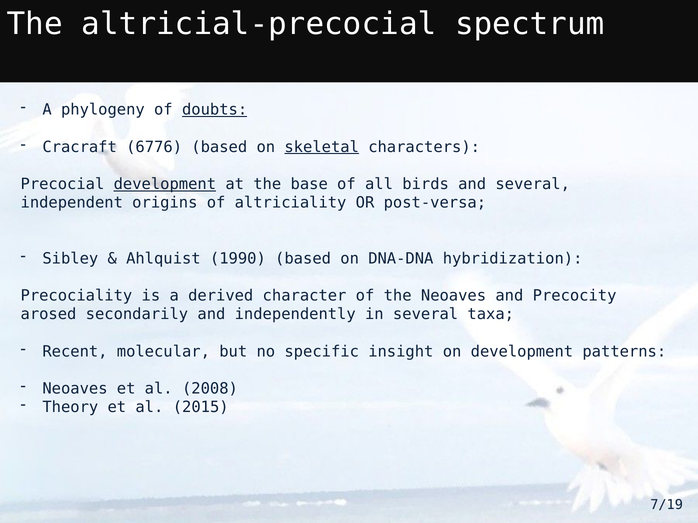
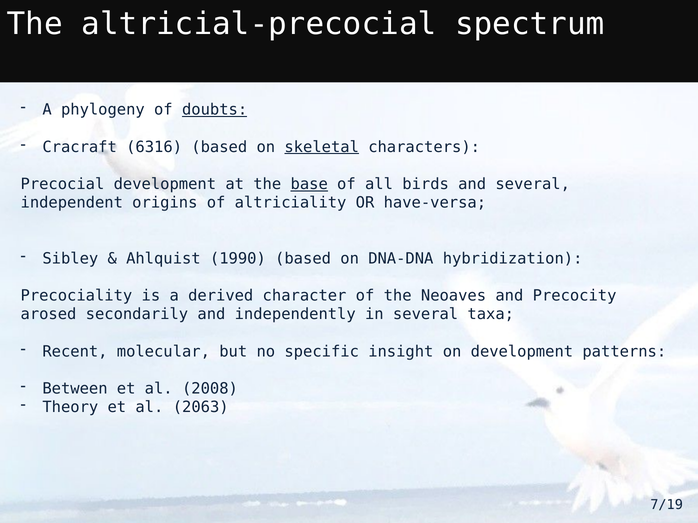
6776: 6776 -> 6316 (154, 147)
development underline: present -> none (165, 184)
base underline: none -> present (309, 184)
post-versa: post-versa -> have-versa (435, 203)
Neoaves: Neoaves -> Between (75, 389)
2015: 2015 -> 2063 (201, 408)
